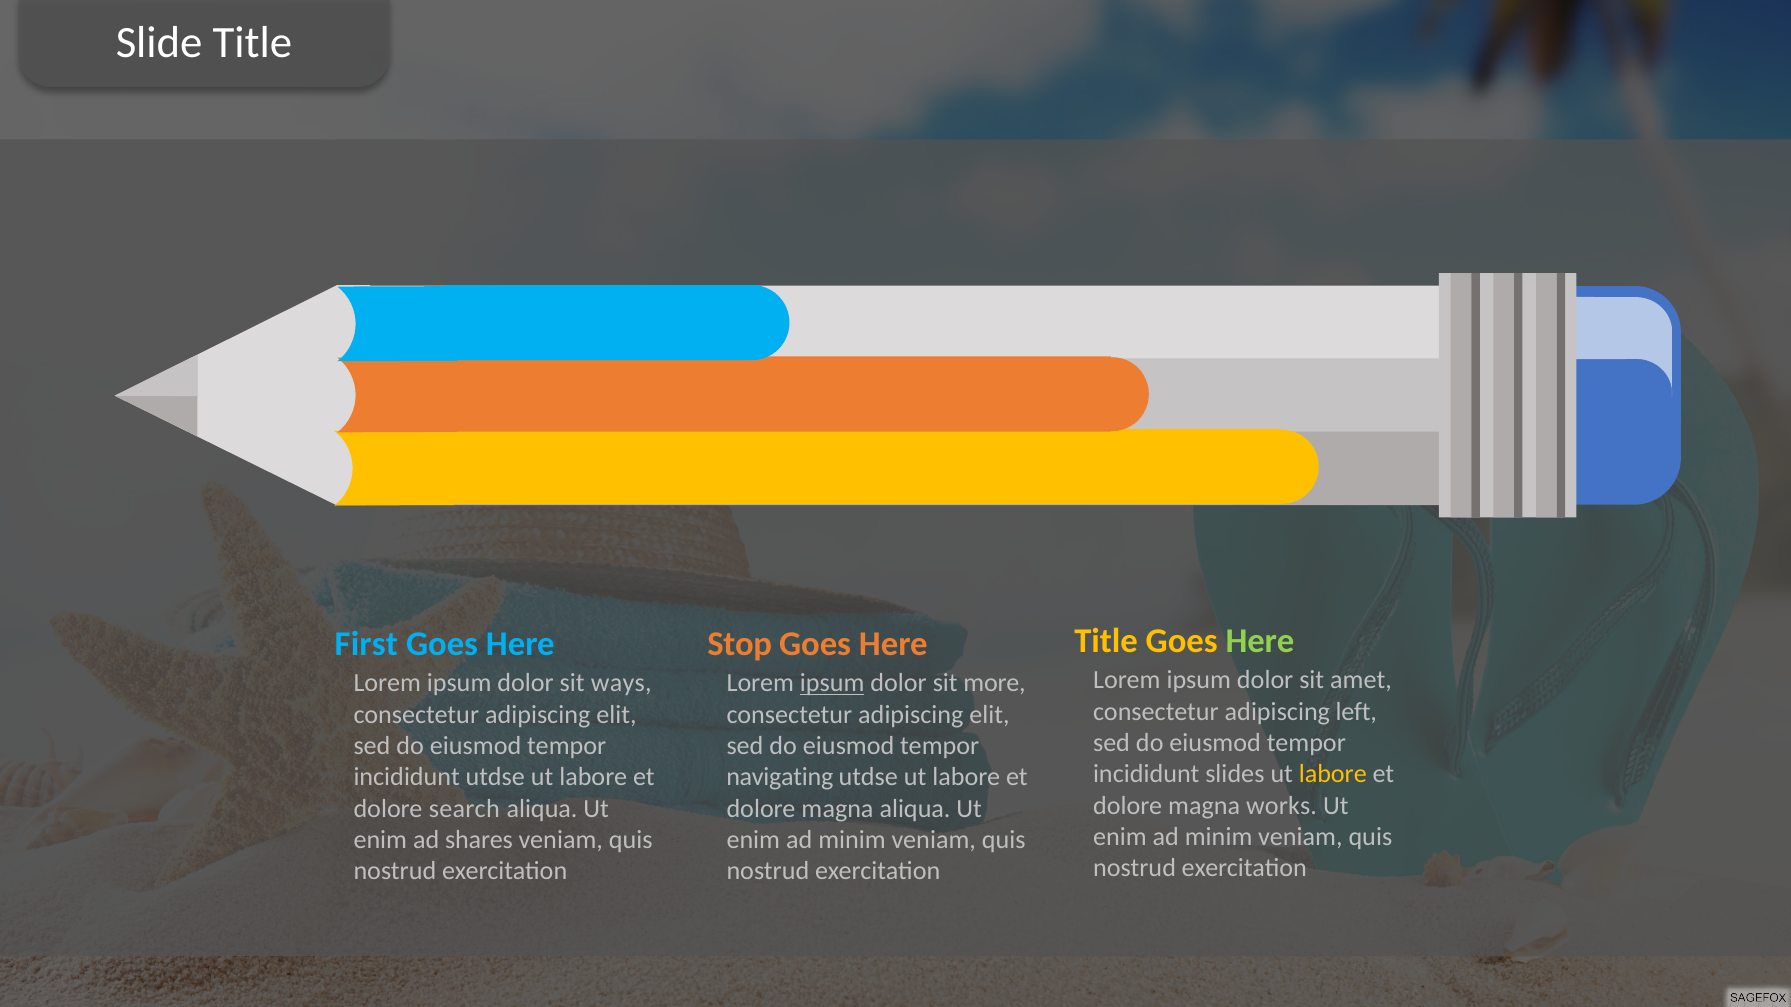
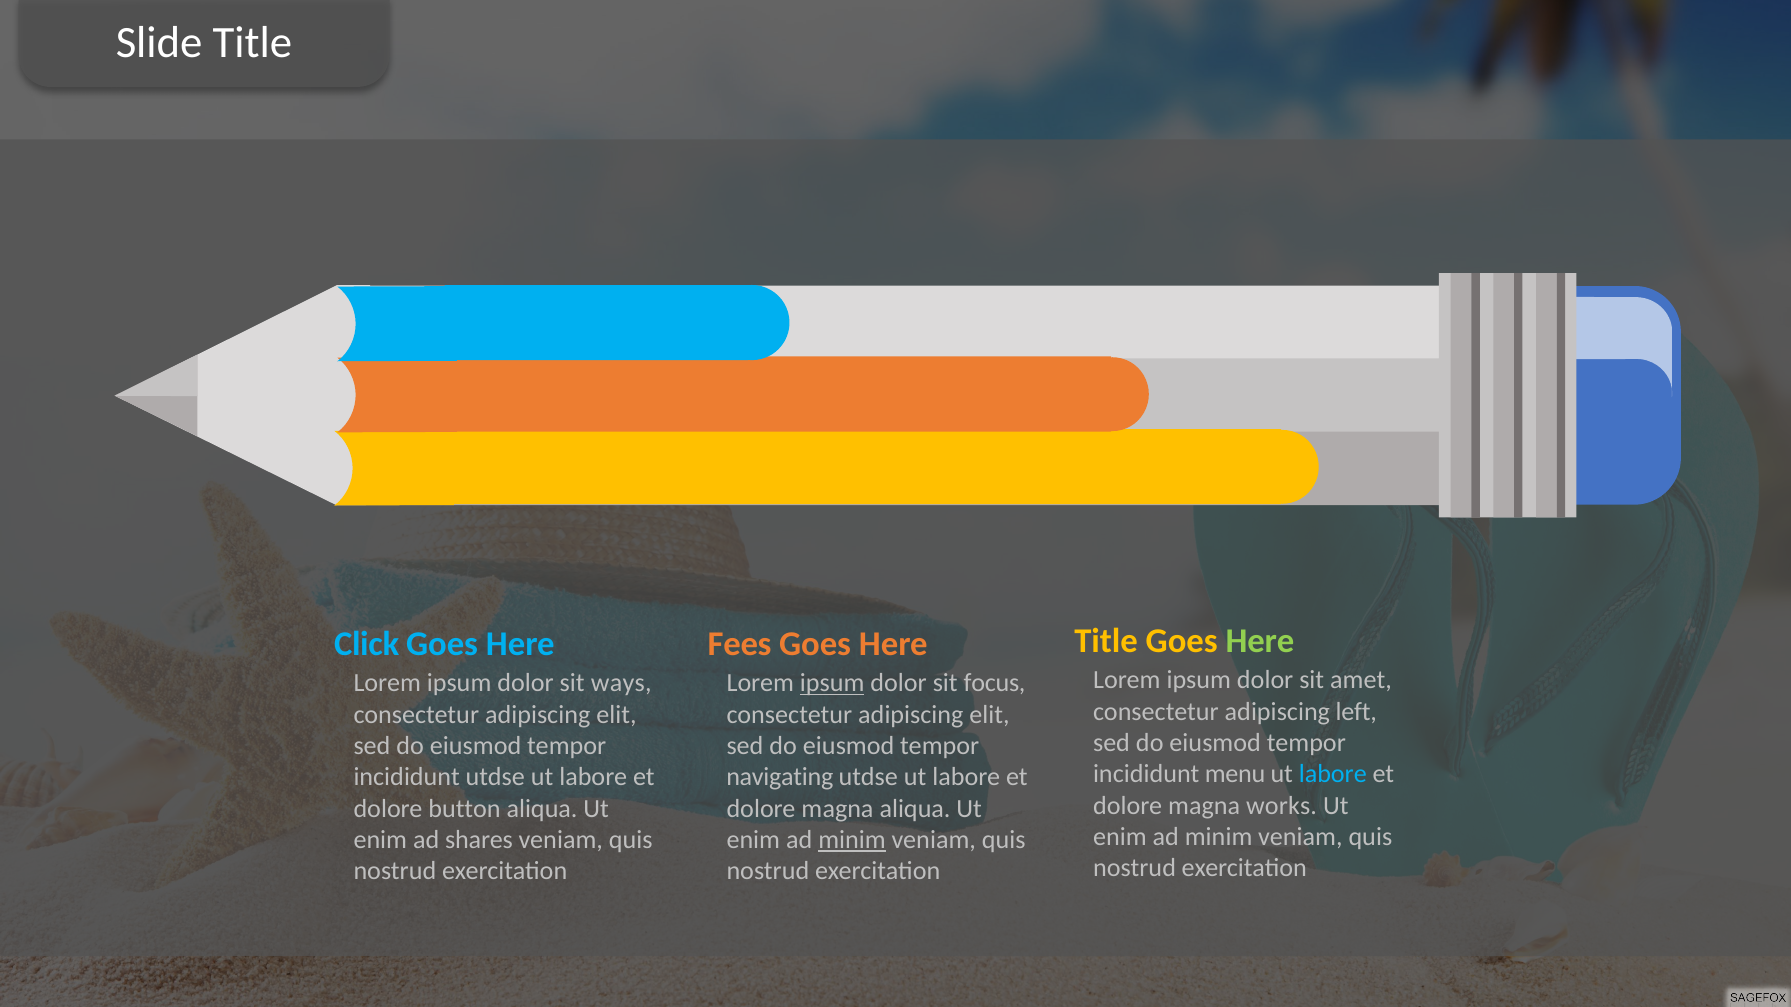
First: First -> Click (367, 645)
Stop: Stop -> Fees (740, 645)
more: more -> focus (995, 684)
slides: slides -> menu (1235, 775)
labore colour: yellow -> light blue (1333, 775)
search: search -> button (464, 809)
minim underline: none -> present (852, 840)
